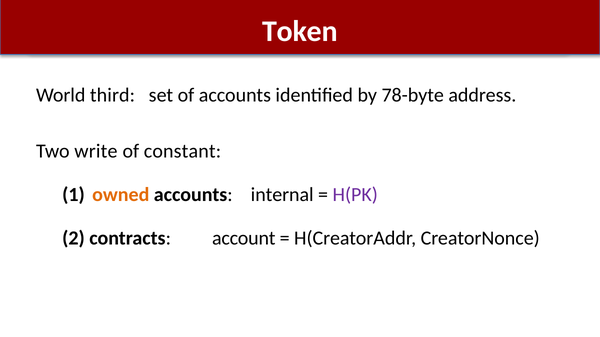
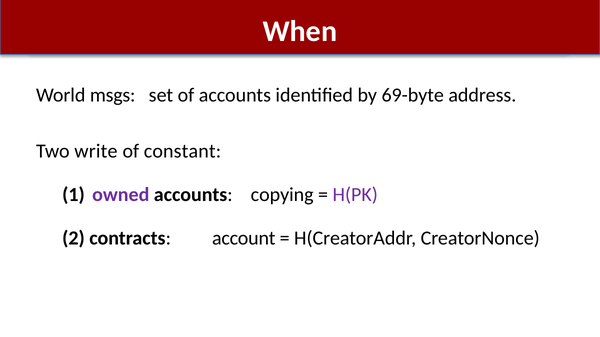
Token: Token -> When (300, 31)
third: third -> msgs (113, 95)
78-byte: 78-byte -> 69-byte (413, 95)
owned colour: orange -> purple (121, 195)
internal: internal -> copying (282, 195)
